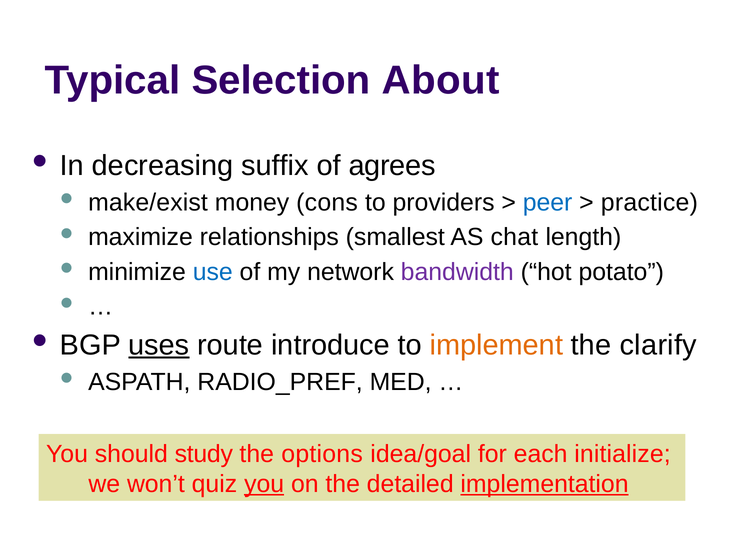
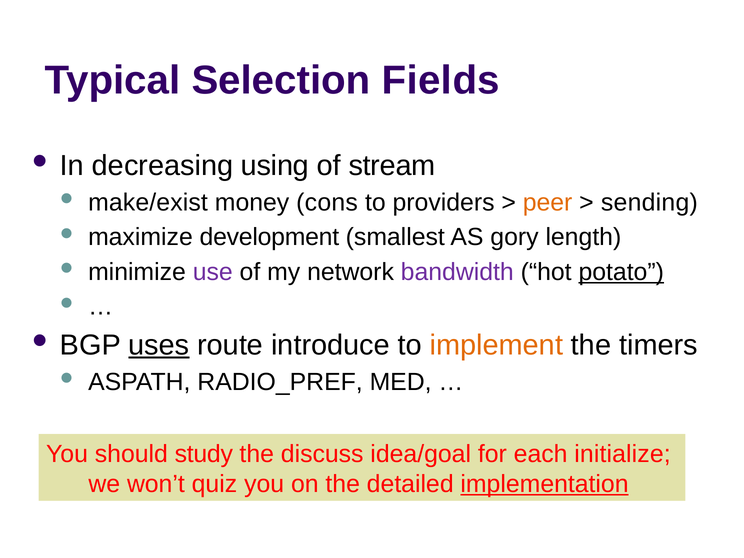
About: About -> Fields (441, 80)
suffix: suffix -> using (275, 166)
agrees: agrees -> stream (392, 166)
peer colour: blue -> orange (548, 203)
practice: practice -> sending (649, 203)
relationships: relationships -> development (269, 237)
chat: chat -> gory (514, 237)
use colour: blue -> purple (213, 272)
potato underline: none -> present (621, 272)
clarify: clarify -> timers (658, 345)
options: options -> discuss (322, 454)
you underline: present -> none (264, 484)
